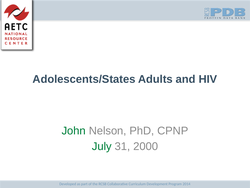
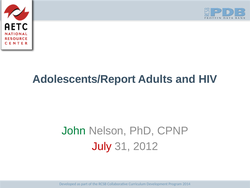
Adolescents/States: Adolescents/States -> Adolescents/Report (84, 79)
July colour: green -> red (102, 146)
2000: 2000 -> 2012 (146, 146)
